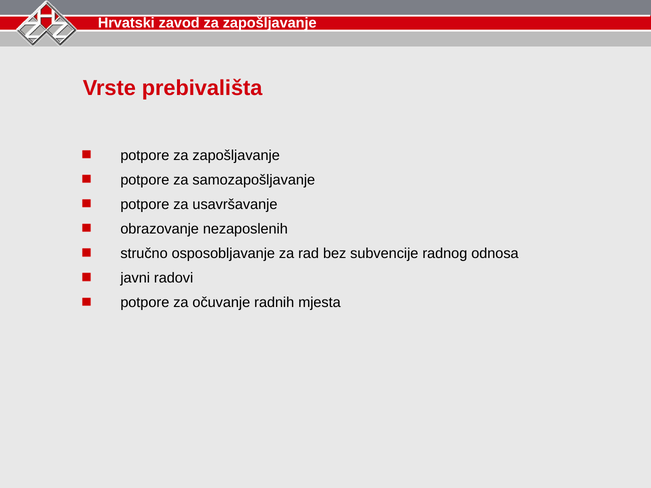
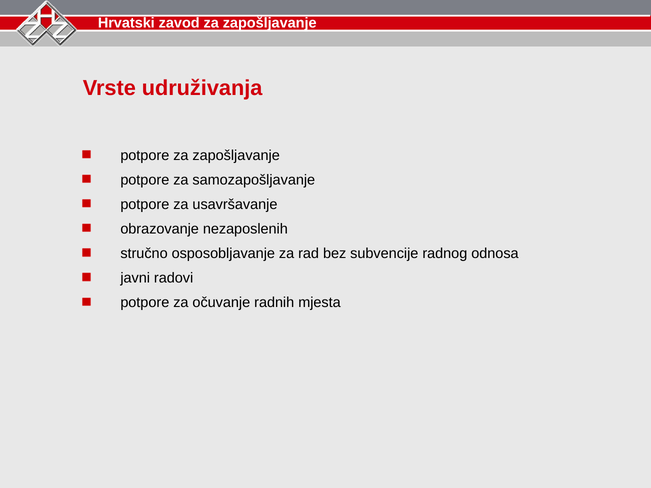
prebivališta: prebivališta -> udruživanja (202, 88)
